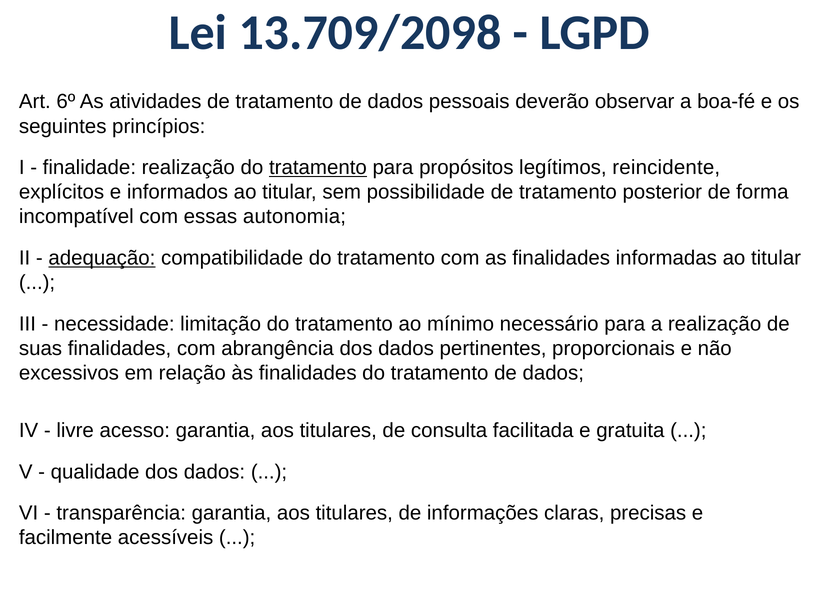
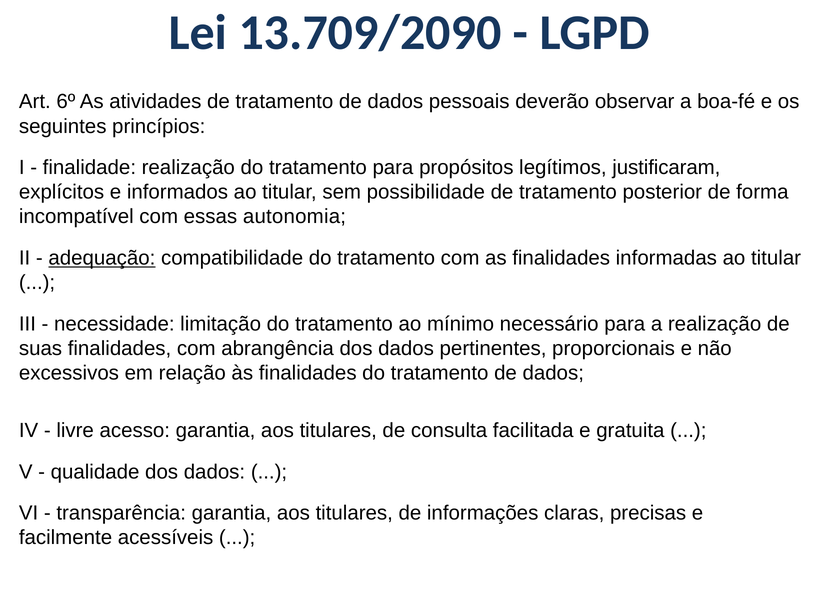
13.709/2098: 13.709/2098 -> 13.709/2090 (370, 33)
tratamento underline: present -> none (318, 168)
reincidente: reincidente -> justificaram (666, 168)
